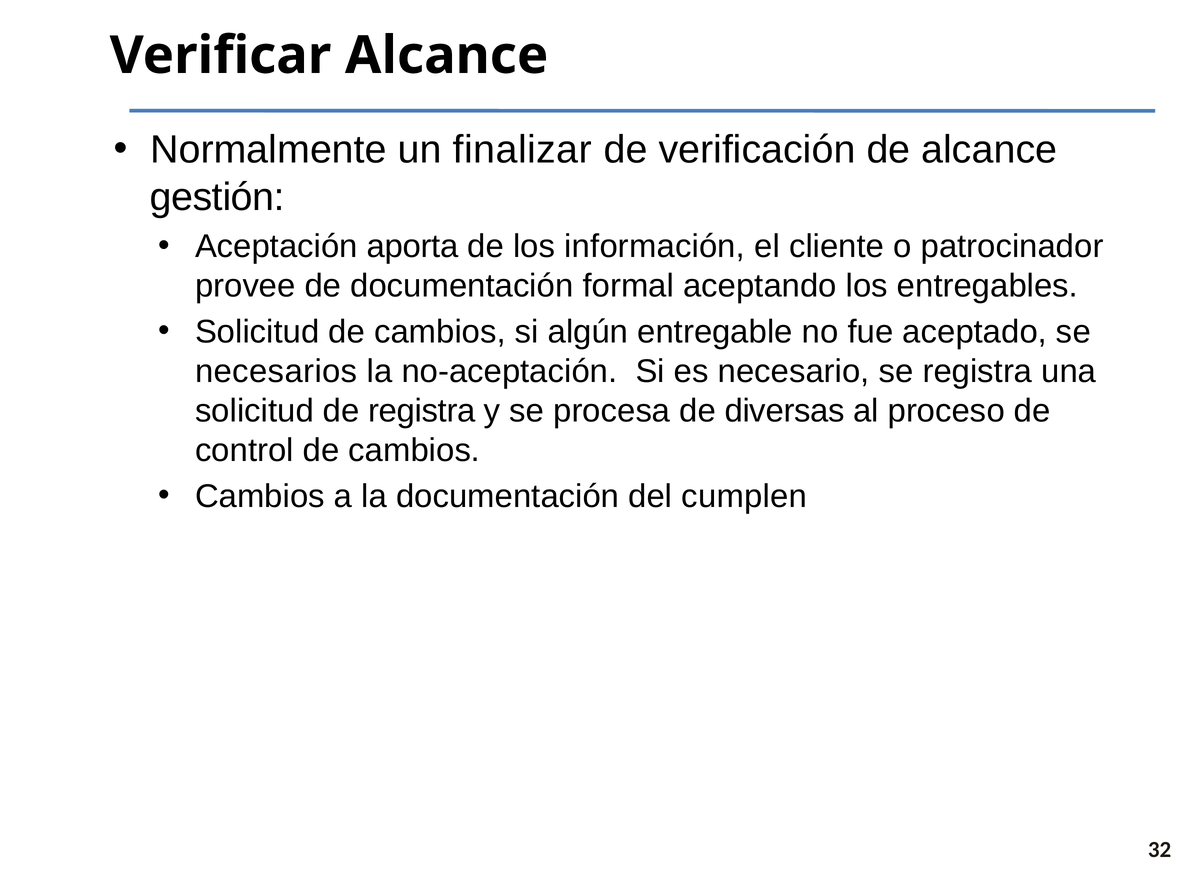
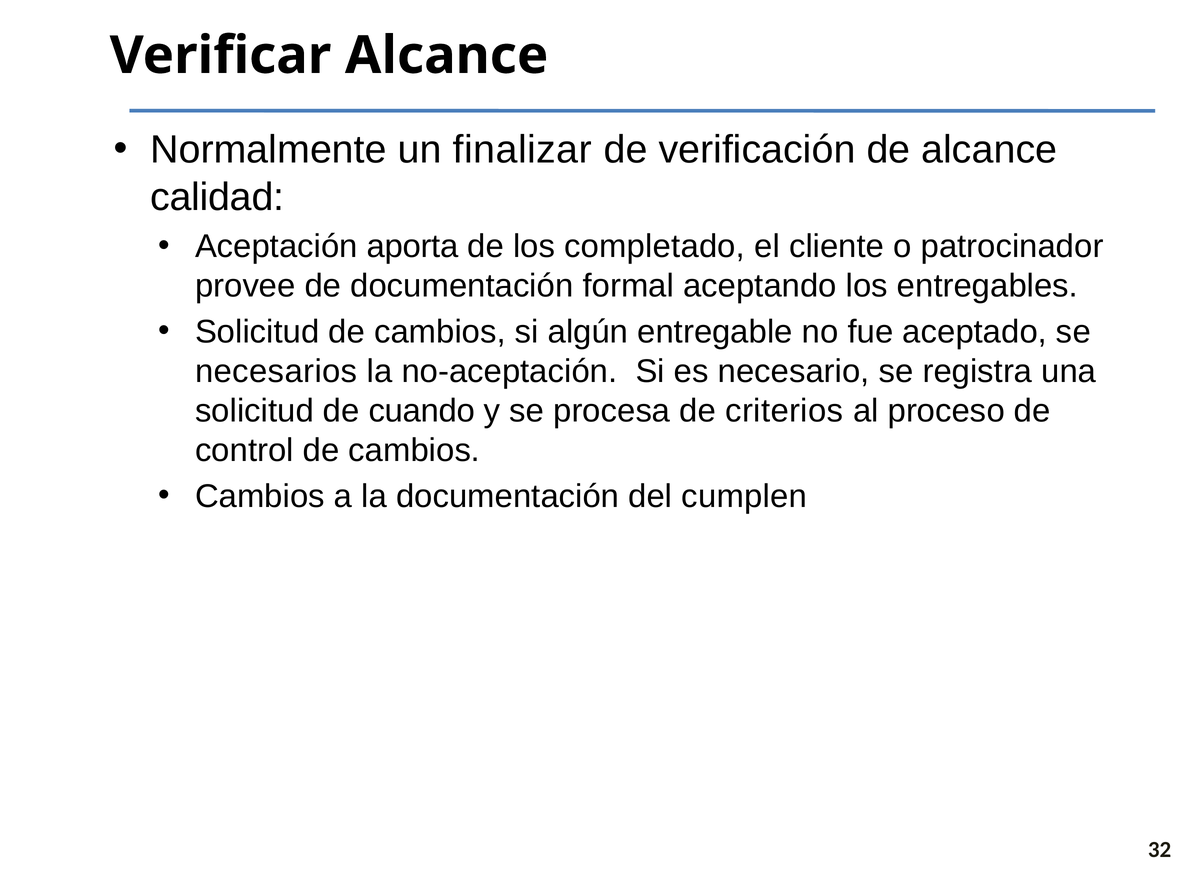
gestión: gestión -> calidad (217, 197)
información: información -> completado (655, 247)
de registra: registra -> cuando (422, 411)
diversas: diversas -> criterios (784, 411)
